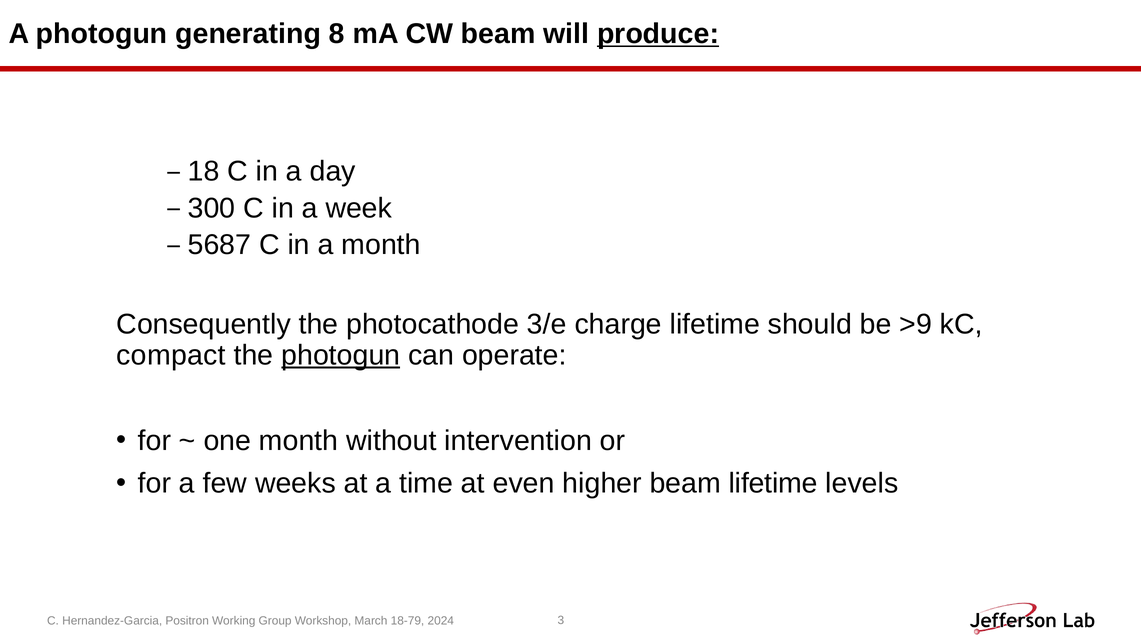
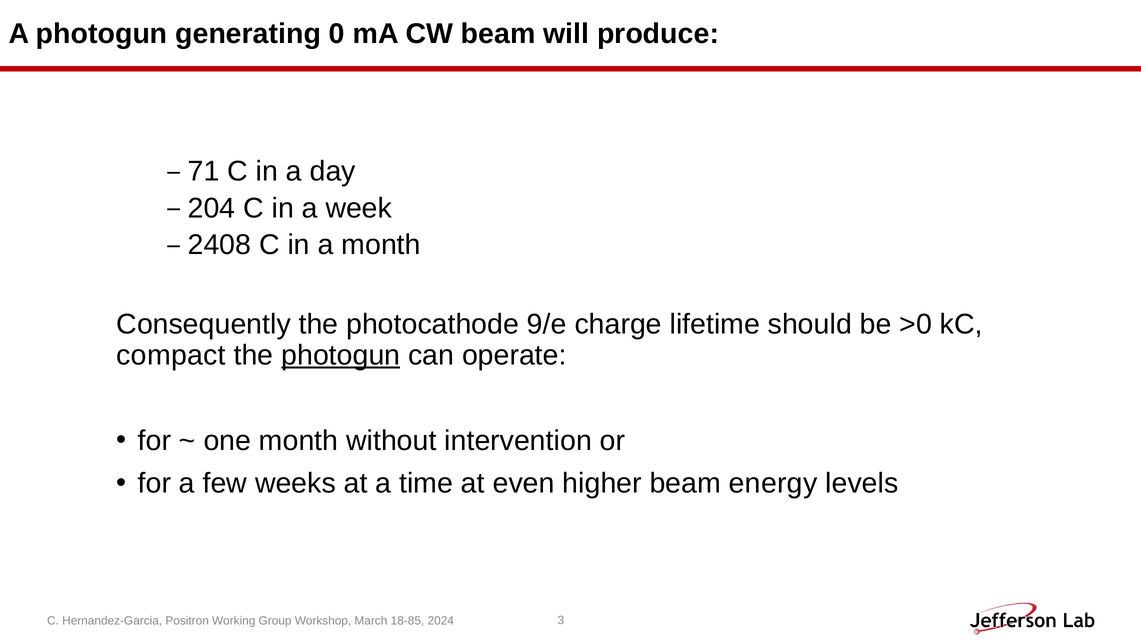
8: 8 -> 0 (337, 34)
produce underline: present -> none (658, 34)
18: 18 -> 71 (204, 171)
300: 300 -> 204 (212, 208)
5687: 5687 -> 2408 (219, 245)
3/e: 3/e -> 9/e (547, 324)
>9: >9 -> >0 (916, 324)
beam lifetime: lifetime -> energy (773, 483)
18-79: 18-79 -> 18-85 (407, 621)
